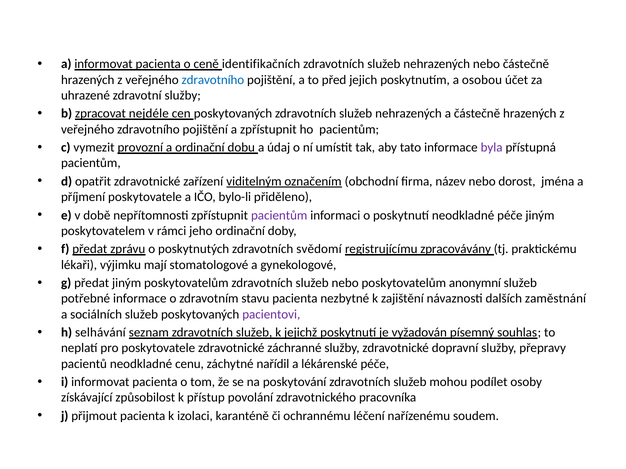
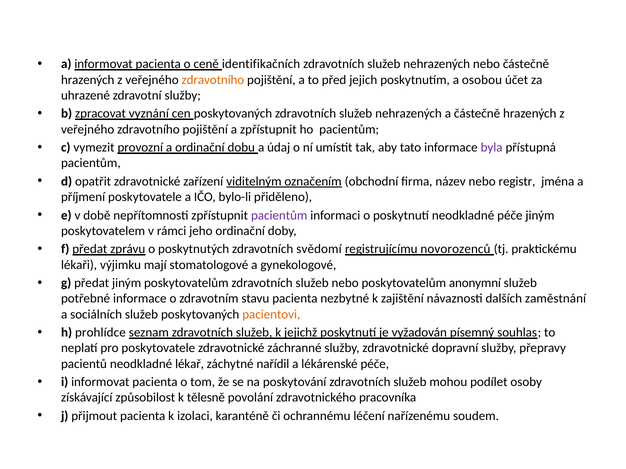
zdravotního colour: blue -> orange (213, 80)
nejdéle: nejdéle -> vyznání (149, 114)
dorost: dorost -> registr (517, 182)
zpracovávány: zpracovávány -> novorozenců (455, 249)
pacientovi colour: purple -> orange (271, 315)
selhávání: selhávání -> prohlídce (100, 333)
cenu: cenu -> lékař (190, 364)
přístup: přístup -> tělesně (206, 398)
